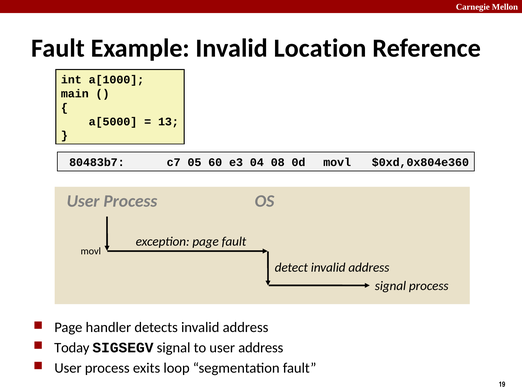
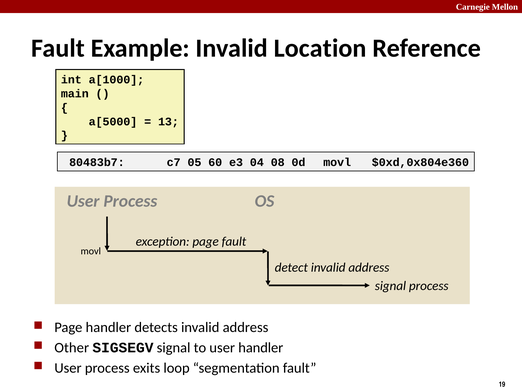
Today: Today -> Other (72, 348)
user address: address -> handler (261, 348)
